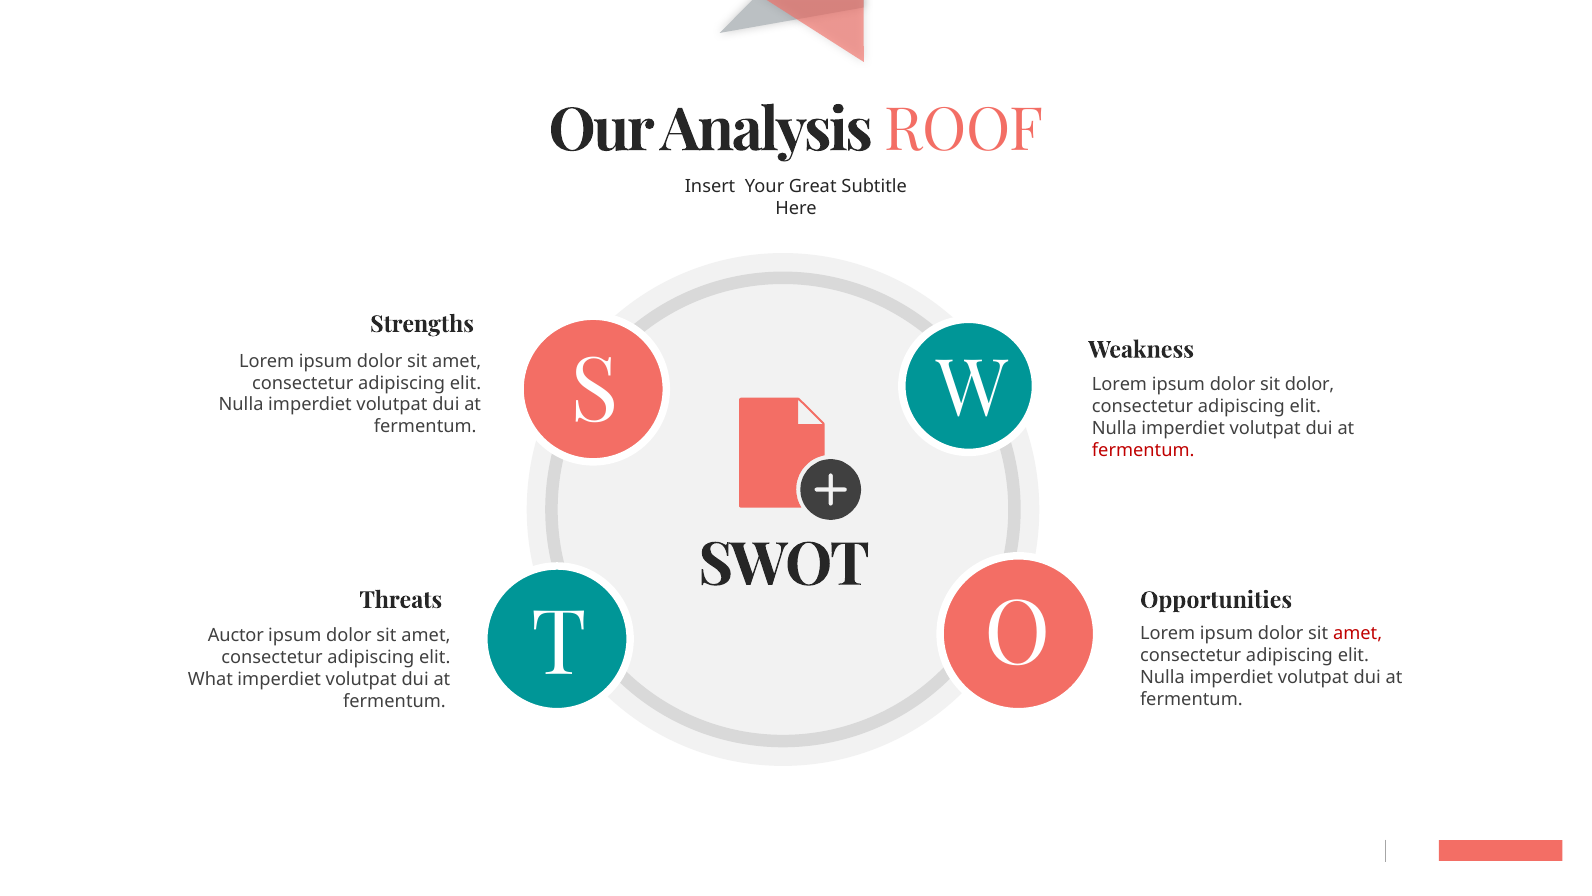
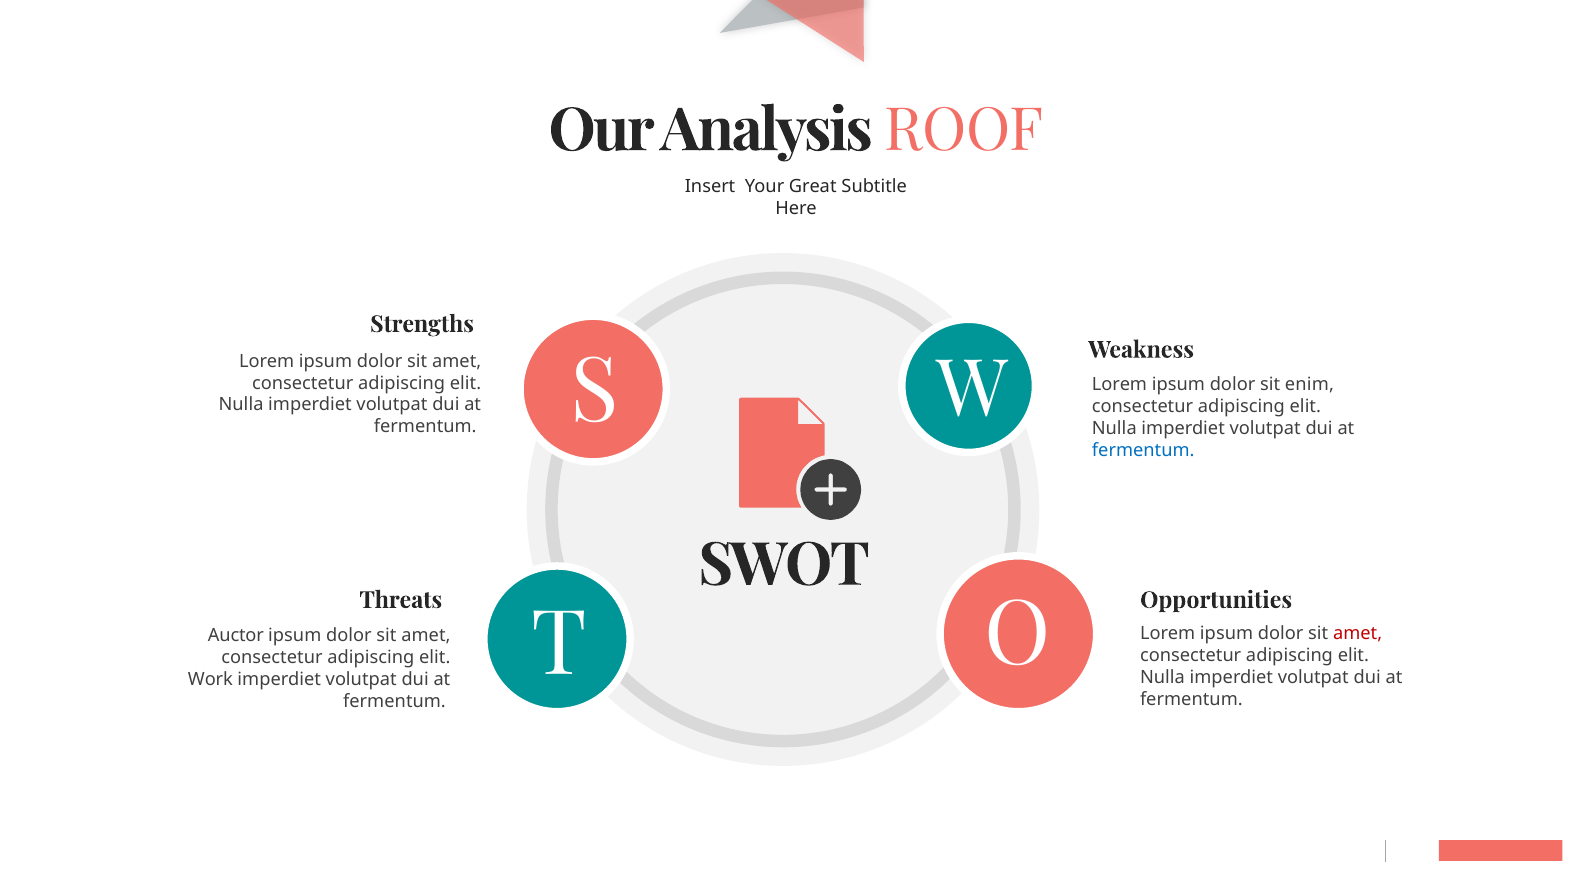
sit dolor: dolor -> enim (1309, 384)
fermentum colour: red -> blue (1143, 450)
What: What -> Work (210, 679)
